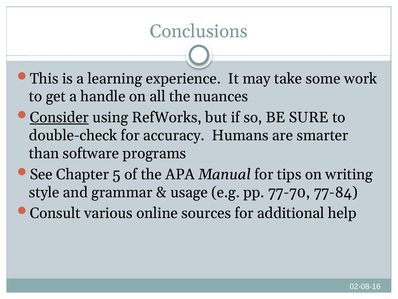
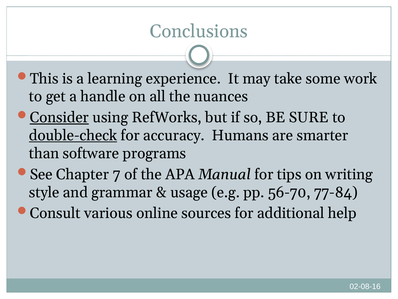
double-check underline: none -> present (73, 135)
5: 5 -> 7 (117, 174)
77-70: 77-70 -> 56-70 (289, 192)
